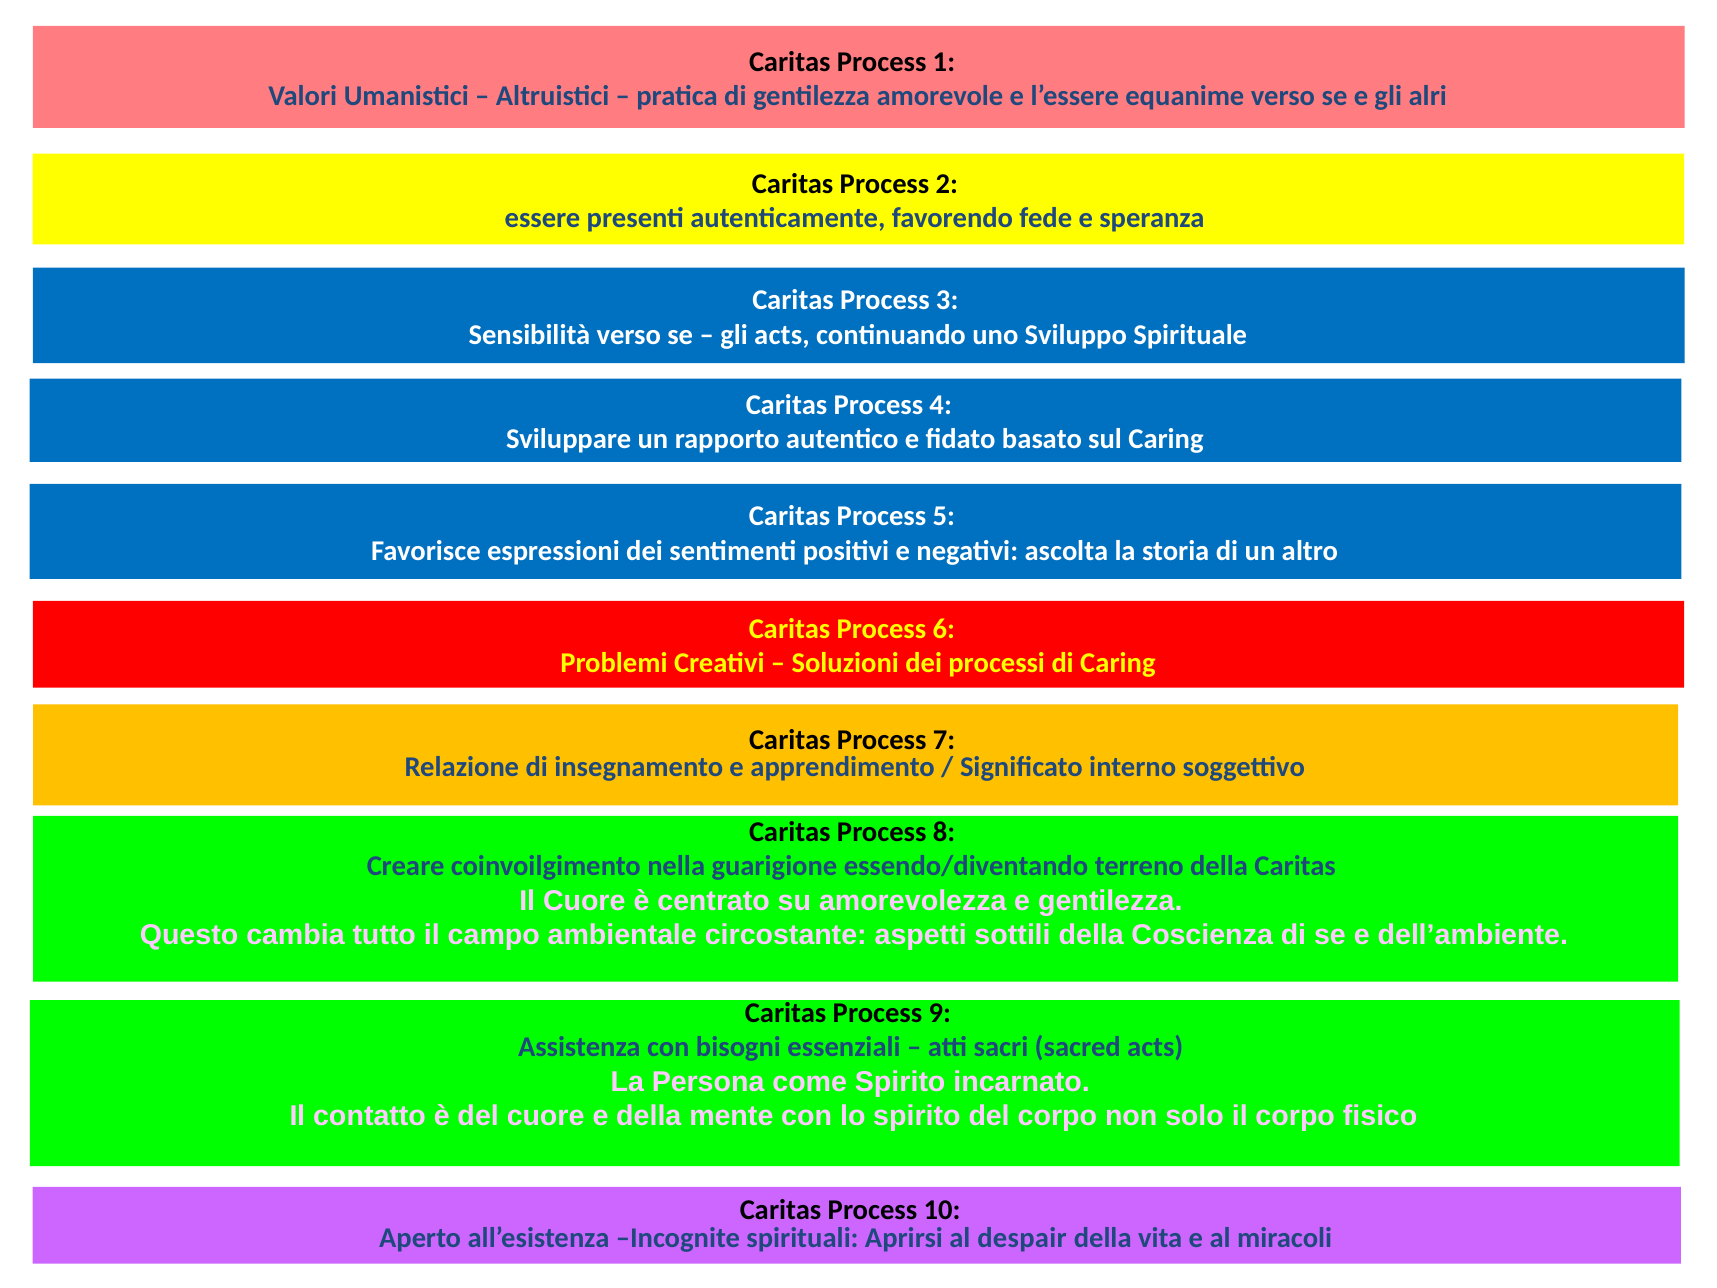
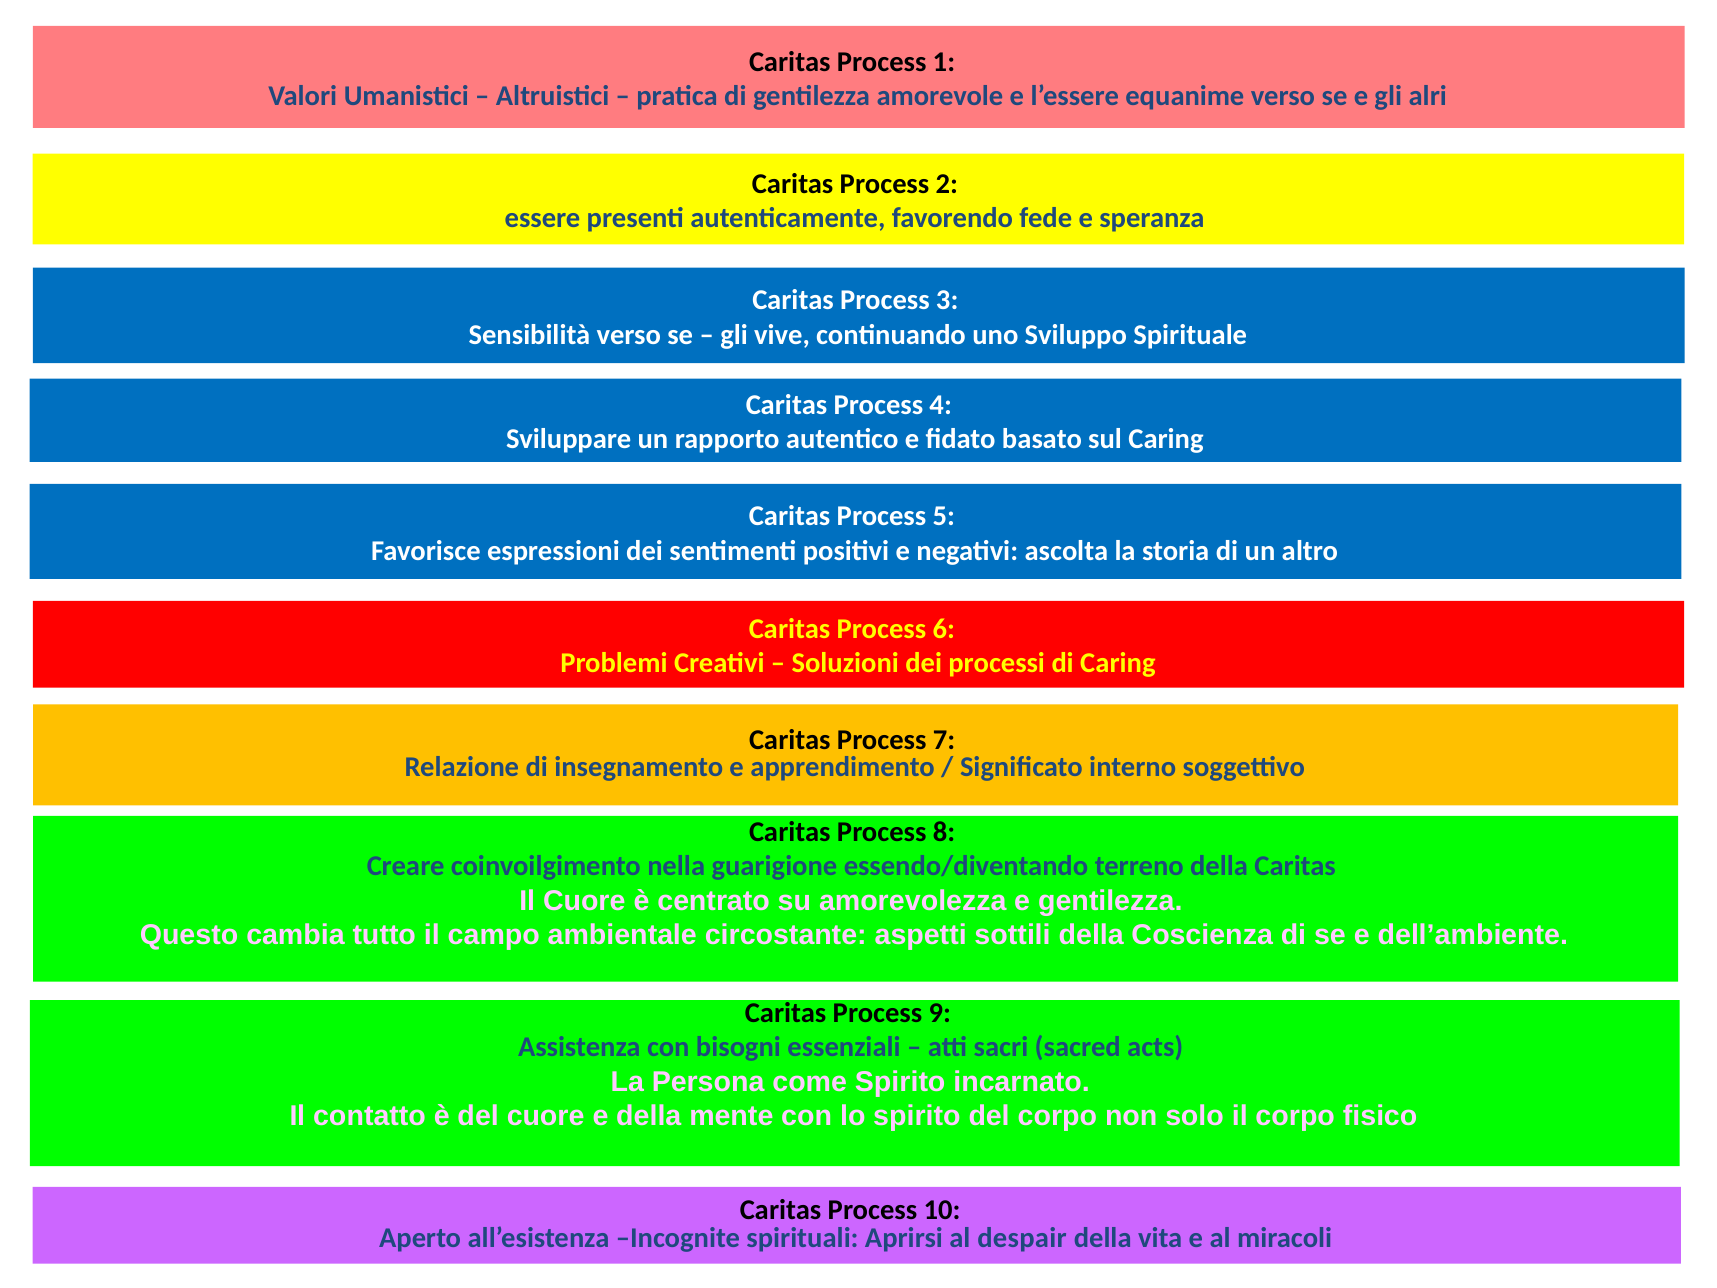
gli acts: acts -> vive (782, 335)
